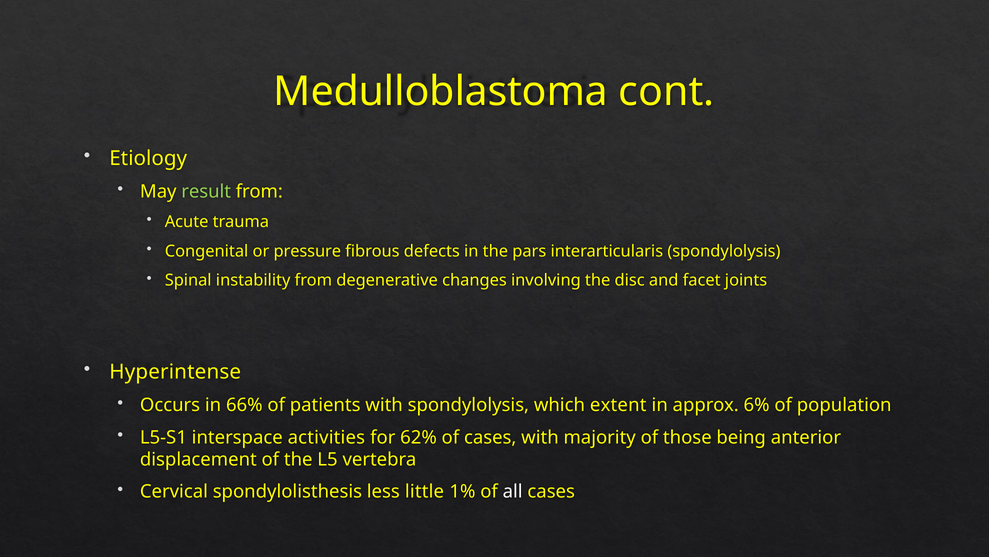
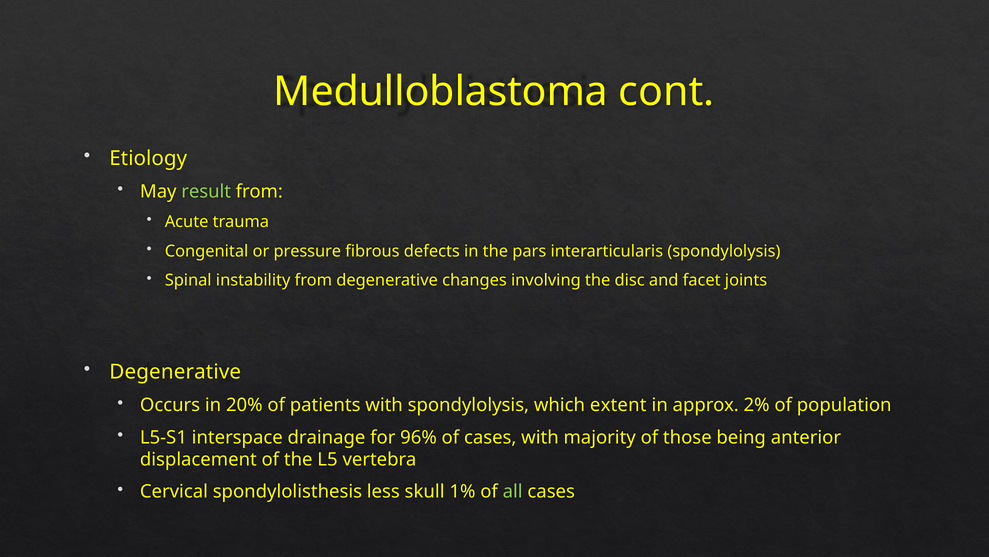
Hyperintense: Hyperintense -> Degenerative (175, 371)
66%: 66% -> 20% (244, 405)
6%: 6% -> 2% (757, 405)
activities: activities -> drainage (326, 437)
62%: 62% -> 96% (419, 437)
little: little -> skull (425, 491)
all colour: white -> light green (513, 491)
